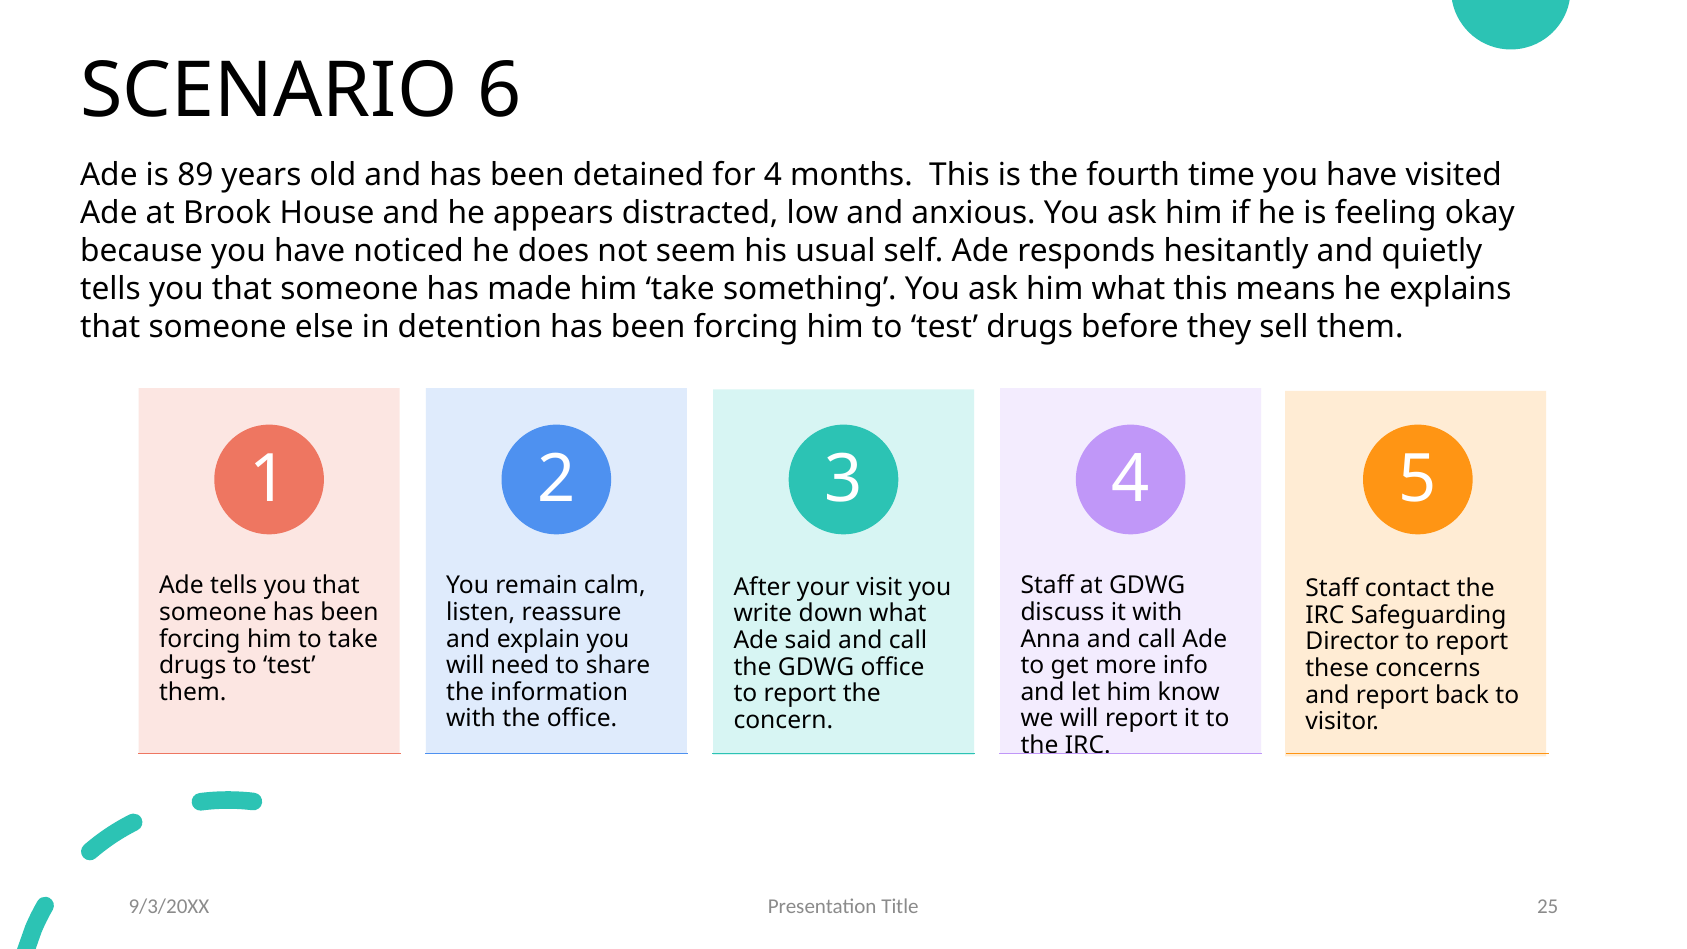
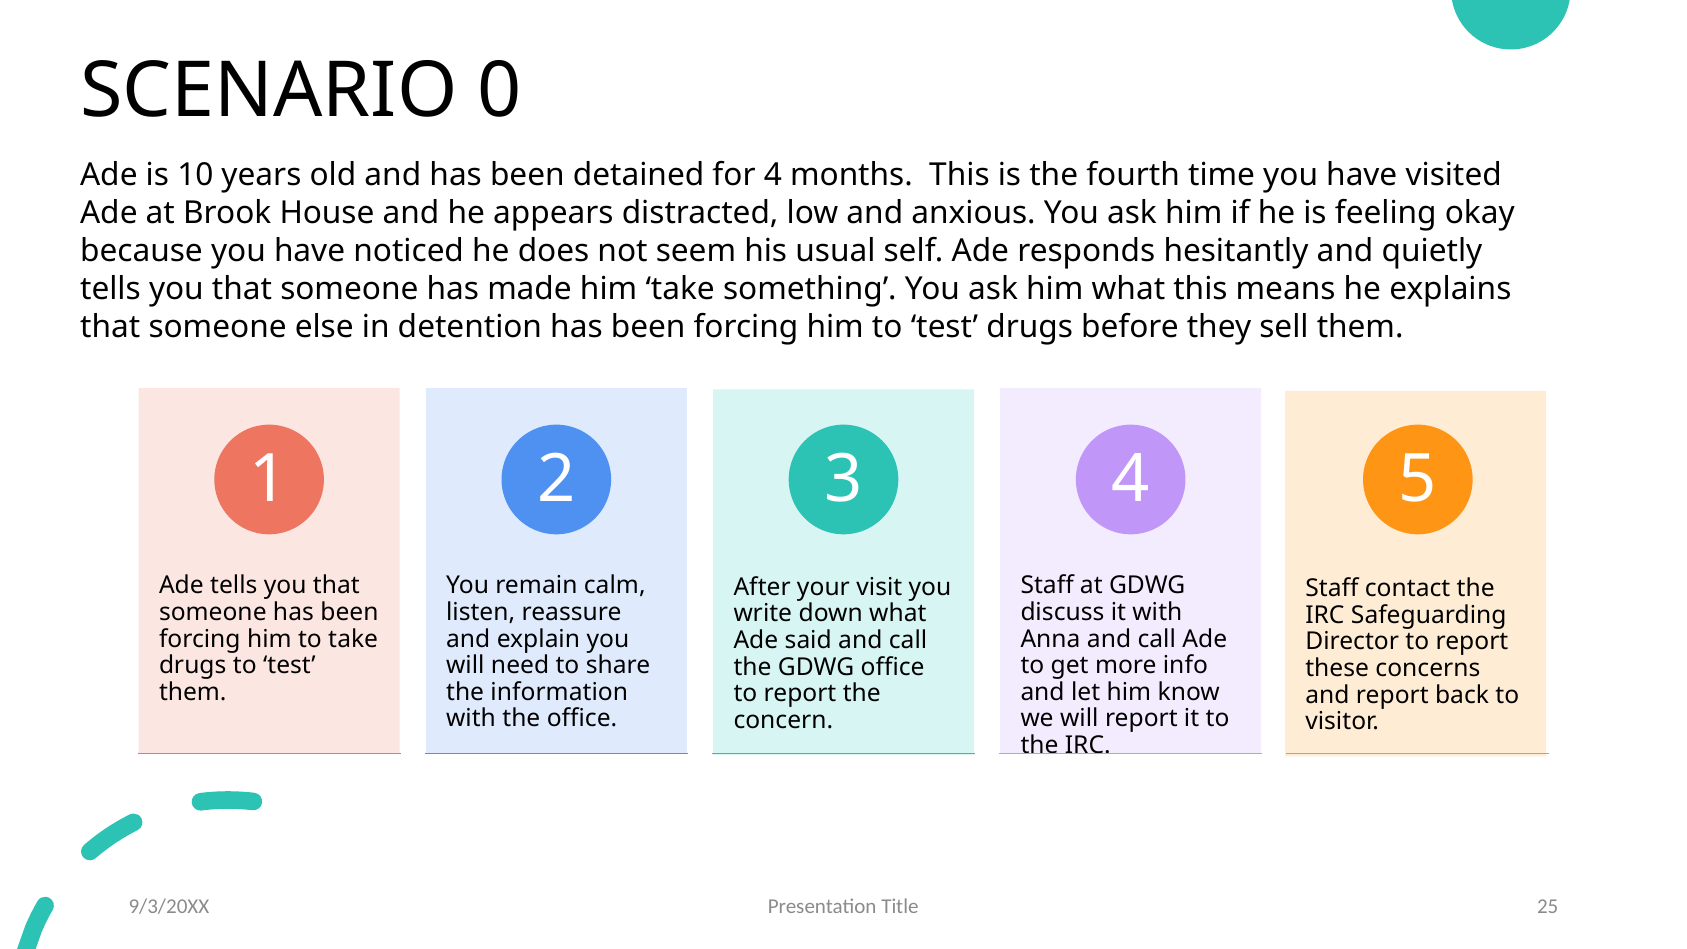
6: 6 -> 0 (500, 91)
89: 89 -> 10 (195, 175)
